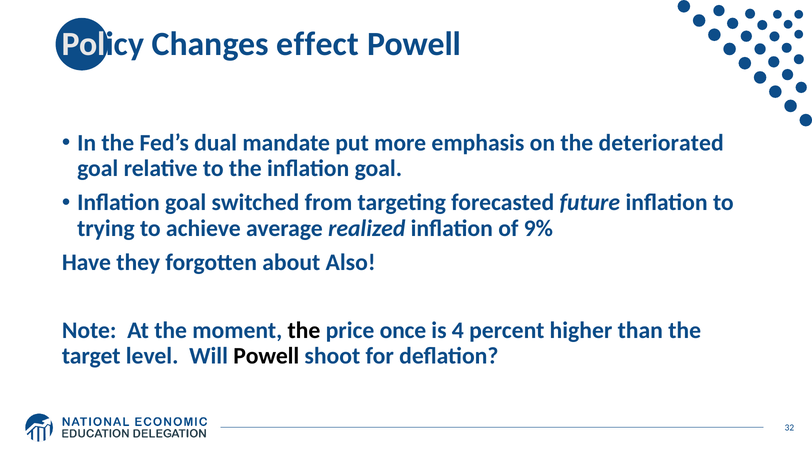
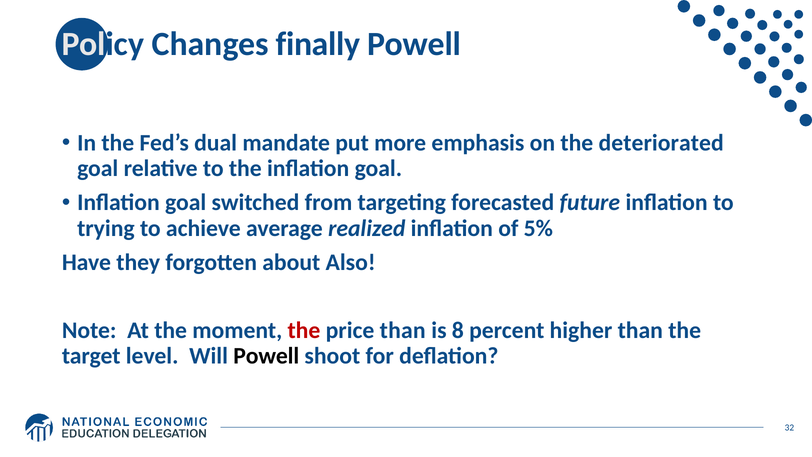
effect: effect -> finally (318, 44)
9%: 9% -> 5% (538, 228)
the colour: black -> red (304, 330)
price once: once -> than (403, 330)
4: 4 -> 8 (458, 330)
